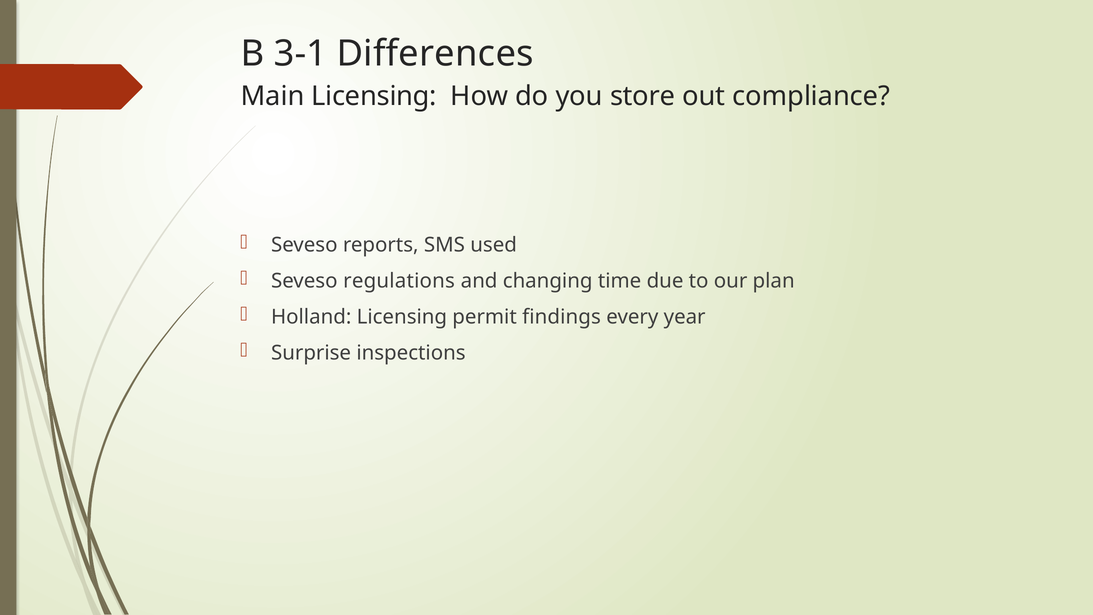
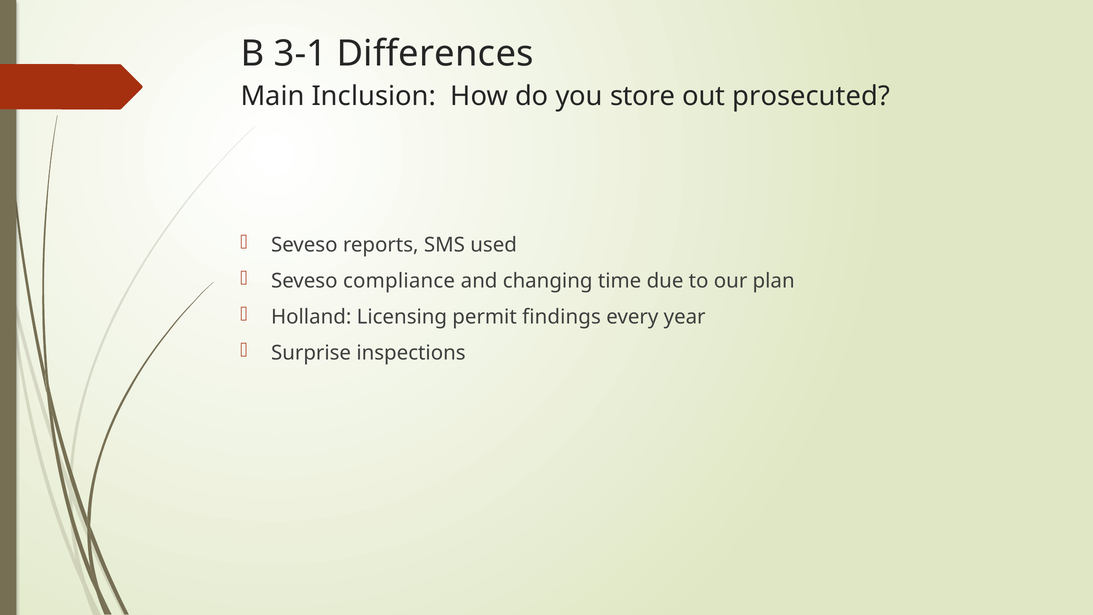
Main Licensing: Licensing -> Inclusion (374, 96)
compliance: compliance -> prosecuted (811, 96)
regulations: regulations -> compliance (399, 281)
